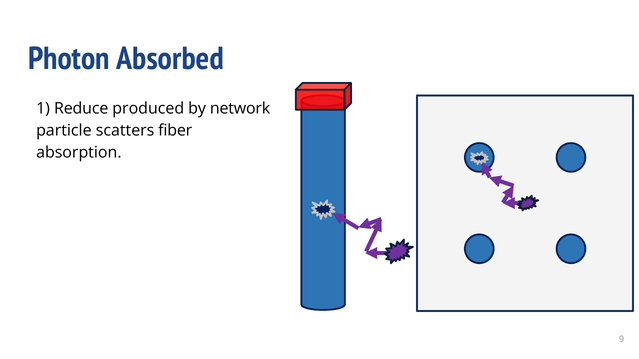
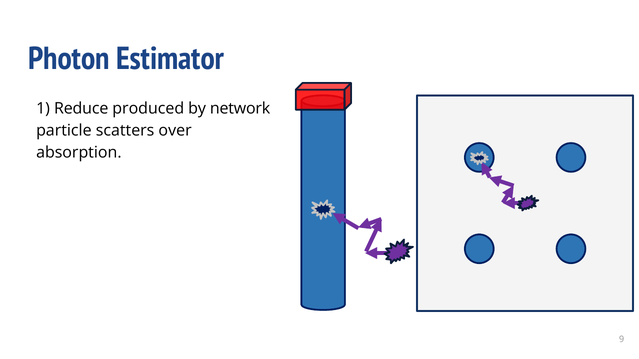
Absorbed: Absorbed -> Estimator (170, 59)
fiber: fiber -> over (175, 131)
